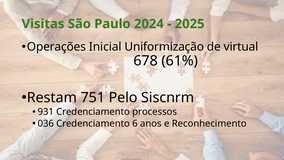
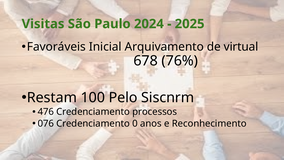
Operações: Operações -> Favoráveis (56, 47)
Uniformização: Uniformização -> Arquivamento (164, 47)
61%: 61% -> 76% (180, 61)
751: 751 -> 100 (93, 97)
931: 931 -> 476 (46, 112)
036: 036 -> 076 (46, 123)
6: 6 -> 0 (135, 123)
